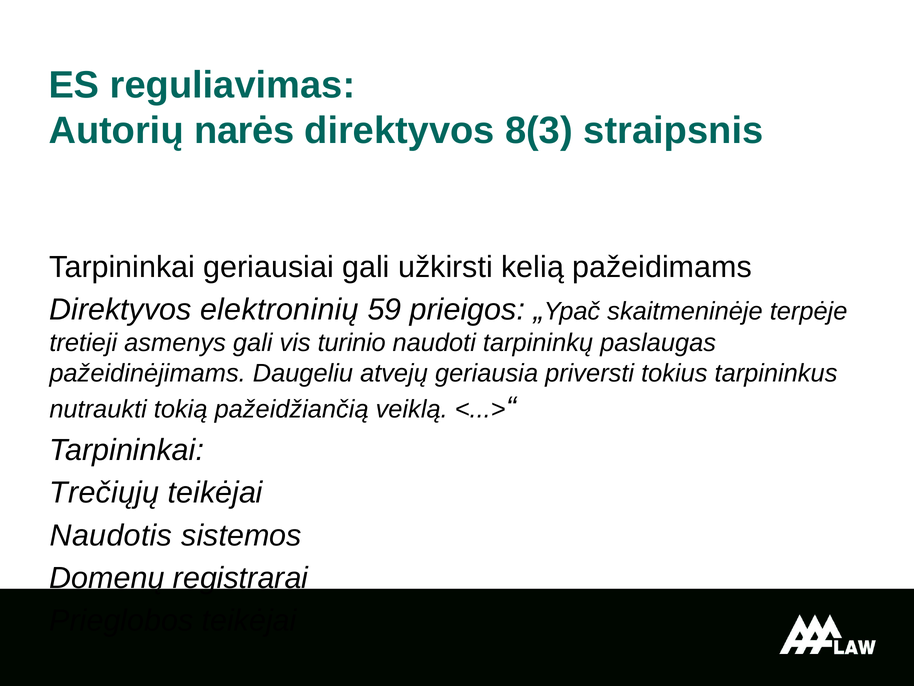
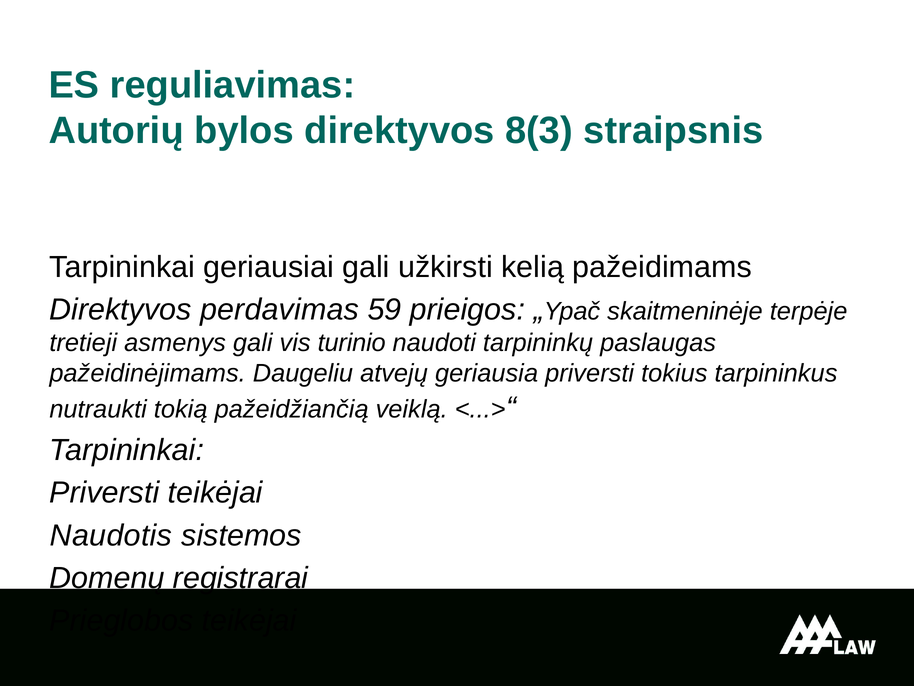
narės: narės -> bylos (244, 131)
elektroninių: elektroninių -> perdavimas (280, 310)
Trečiųjų: Trečiųjų -> Priversti (104, 492)
